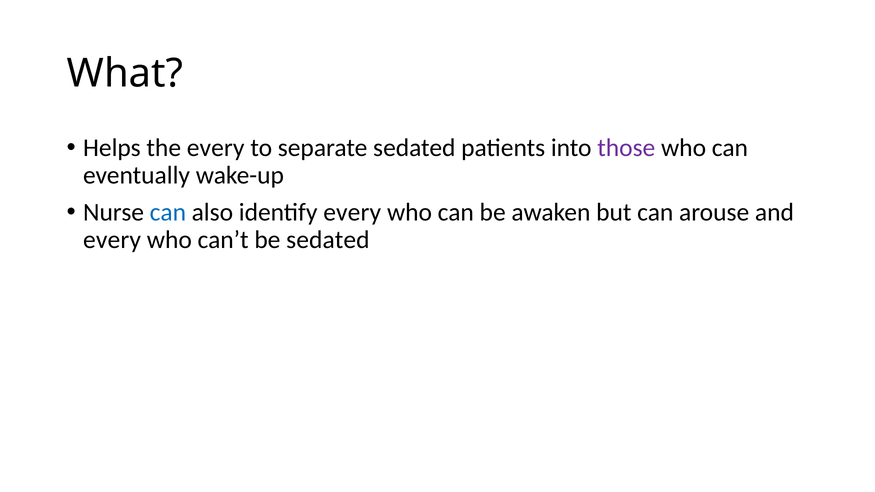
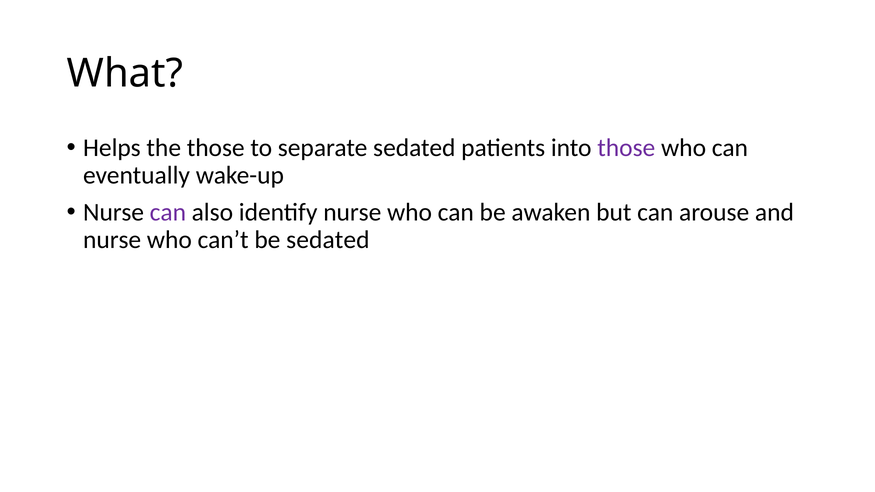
the every: every -> those (216, 148)
can colour: blue -> purple (168, 212)
identify every: every -> nurse (352, 212)
every: every -> nurse (112, 240)
